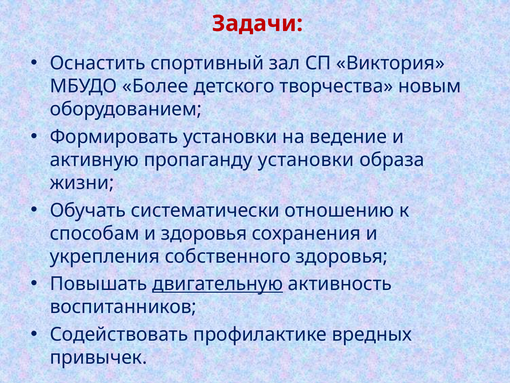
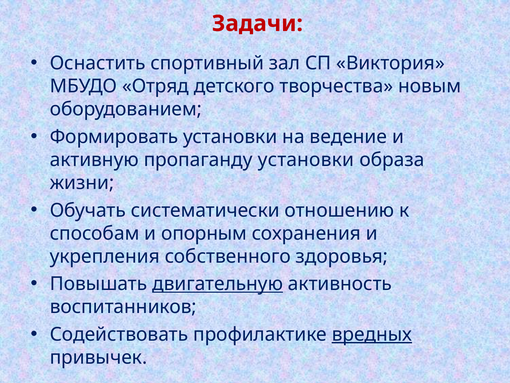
Более: Более -> Отряд (156, 86)
и здоровья: здоровья -> опорным (204, 233)
вредных underline: none -> present (372, 334)
